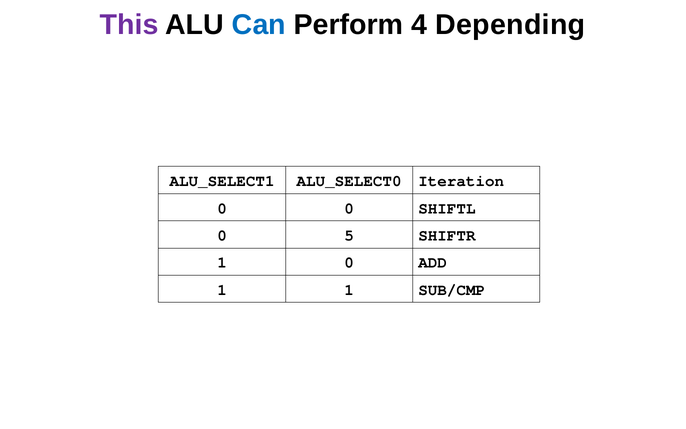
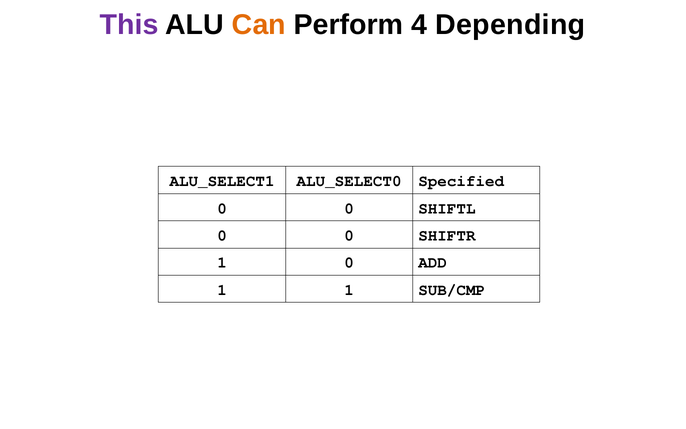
Can colour: blue -> orange (259, 25)
Iteration: Iteration -> Specified (461, 181)
5: 5 -> 0 (349, 235)
